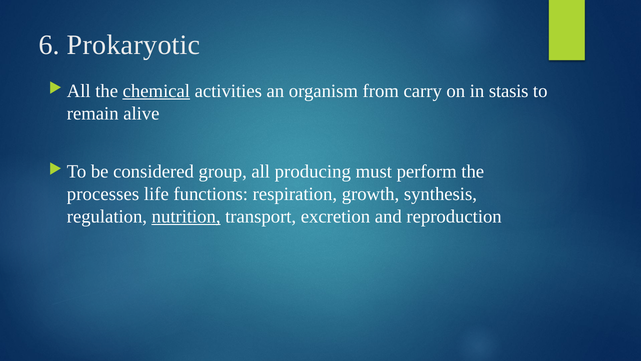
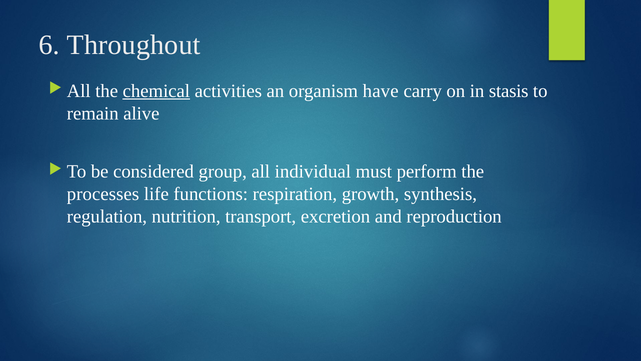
Prokaryotic: Prokaryotic -> Throughout (134, 45)
from: from -> have (381, 91)
producing: producing -> individual (313, 172)
nutrition underline: present -> none (186, 216)
